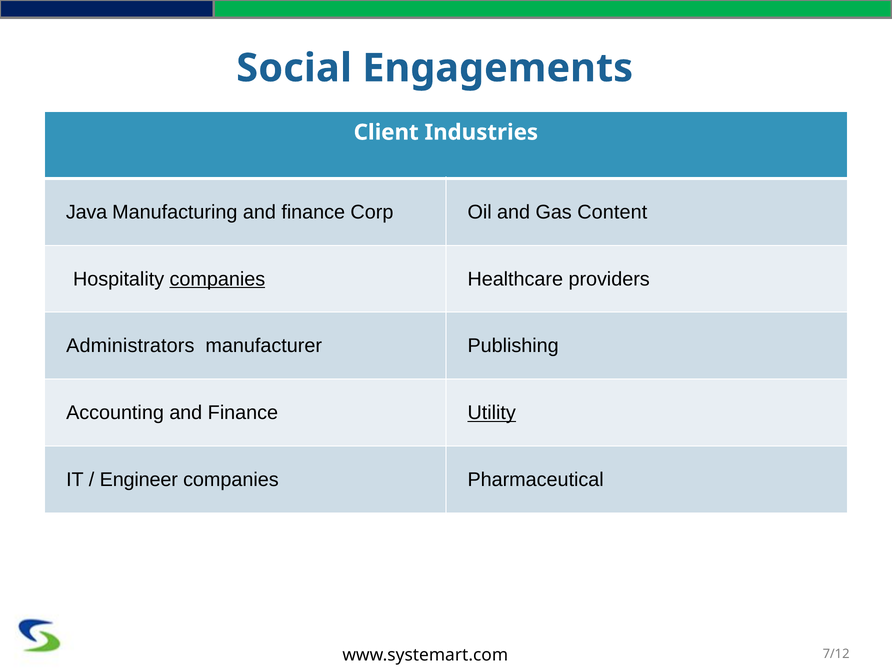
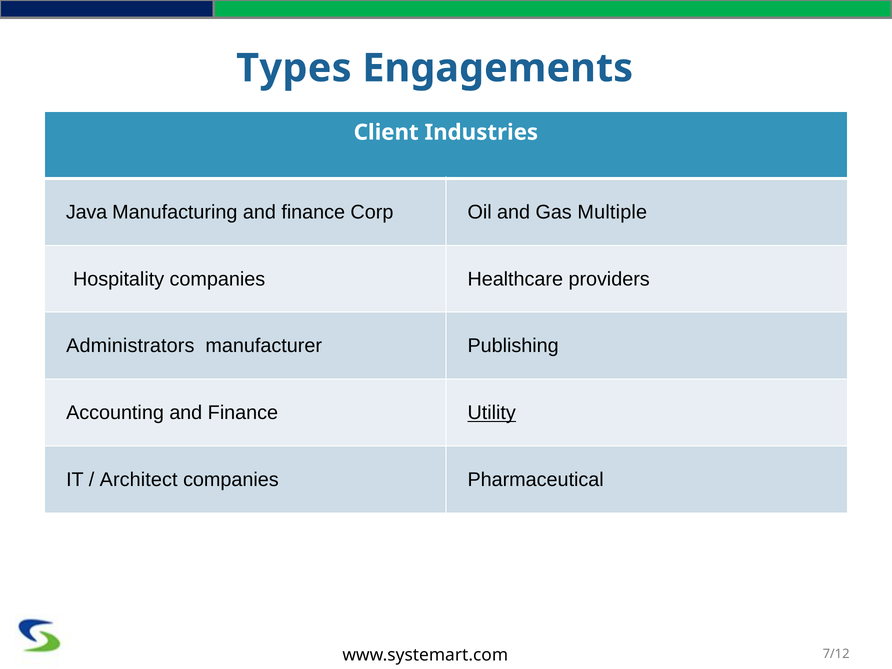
Social: Social -> Types (294, 68)
Content: Content -> Multiple (612, 212)
companies underline: present -> none (217, 279)
Engineer: Engineer -> Architect (139, 480)
